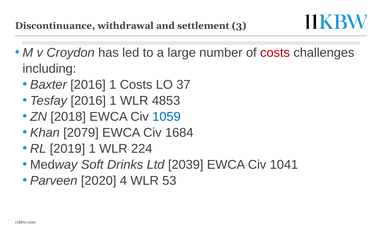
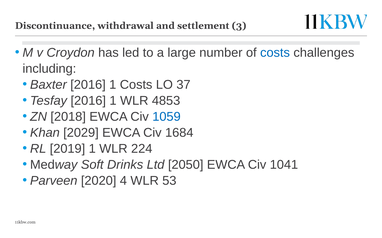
costs colour: red -> blue (275, 53)
2079: 2079 -> 2029 (81, 133)
2039: 2039 -> 2050 (186, 165)
